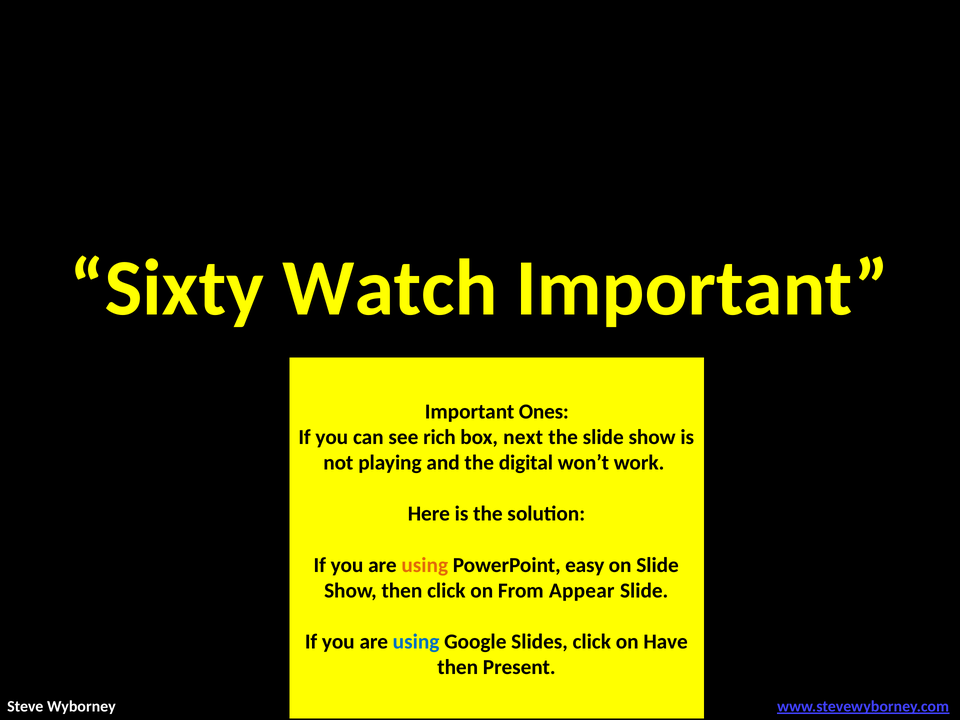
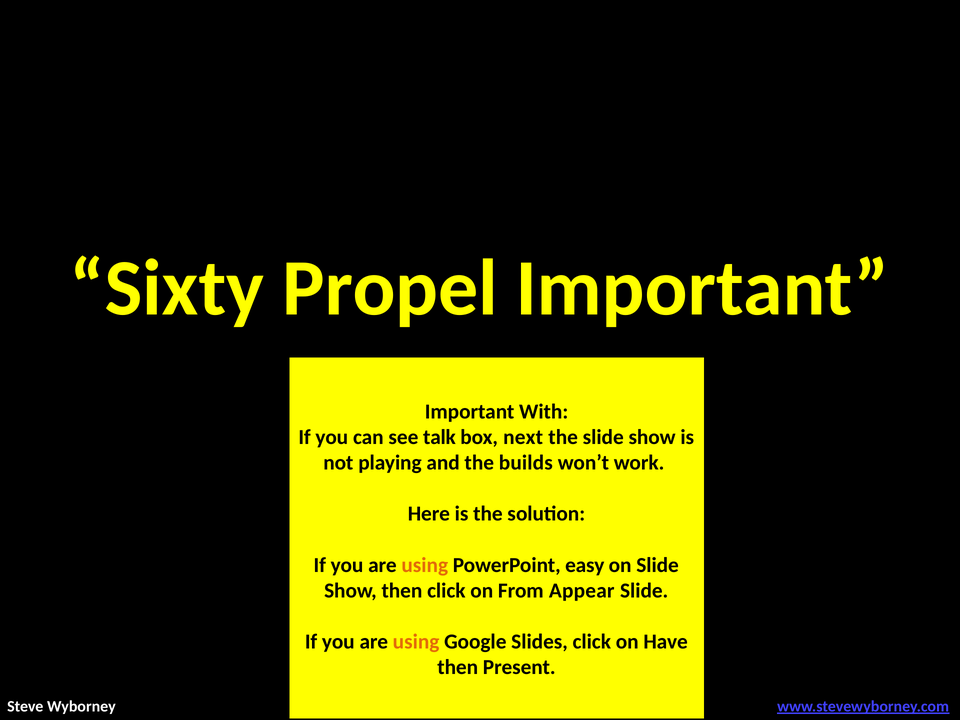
Watch: Watch -> Propel (390, 288)
Ones: Ones -> With (544, 412)
rich: rich -> talk (439, 437)
digital: digital -> builds (526, 463)
using colour: blue -> orange (416, 642)
